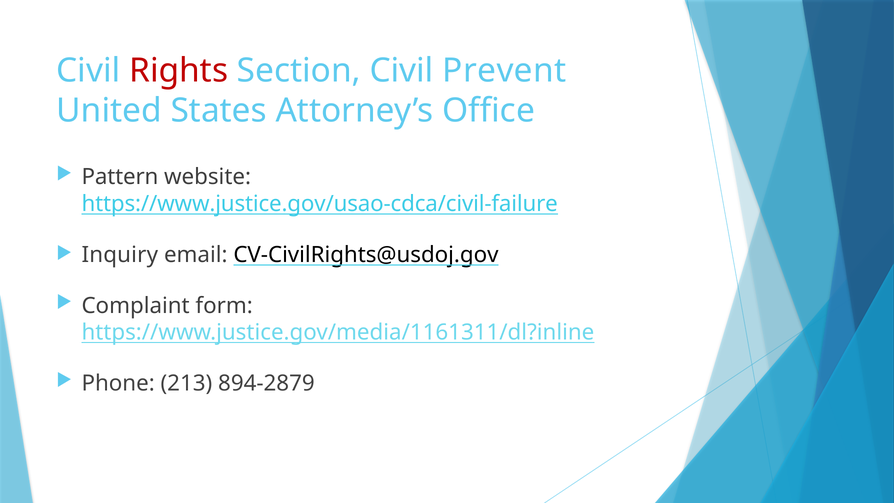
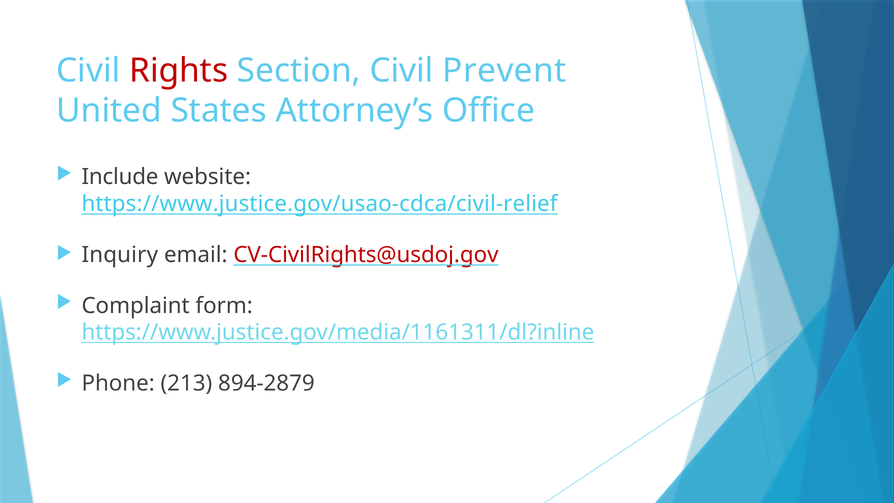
Pattern: Pattern -> Include (120, 177)
https://www.justice.gov/usao-cdca/civil-failure: https://www.justice.gov/usao-cdca/civil-failure -> https://www.justice.gov/usao-cdca/civil-relief (320, 204)
CV-CivilRights@usdoj.gov colour: black -> red (366, 255)
